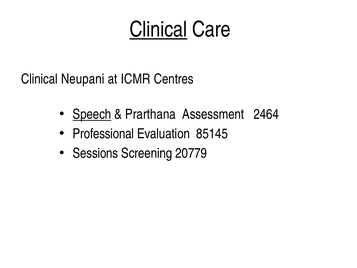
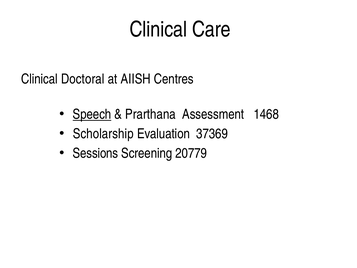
Clinical underline: present -> none (158, 29)
Neupani: Neupani -> Doctoral (83, 79)
ICMR: ICMR -> AIISH (136, 79)
2464: 2464 -> 1468 (266, 114)
Professional: Professional -> Scholarship (103, 134)
85145: 85145 -> 37369 (212, 134)
